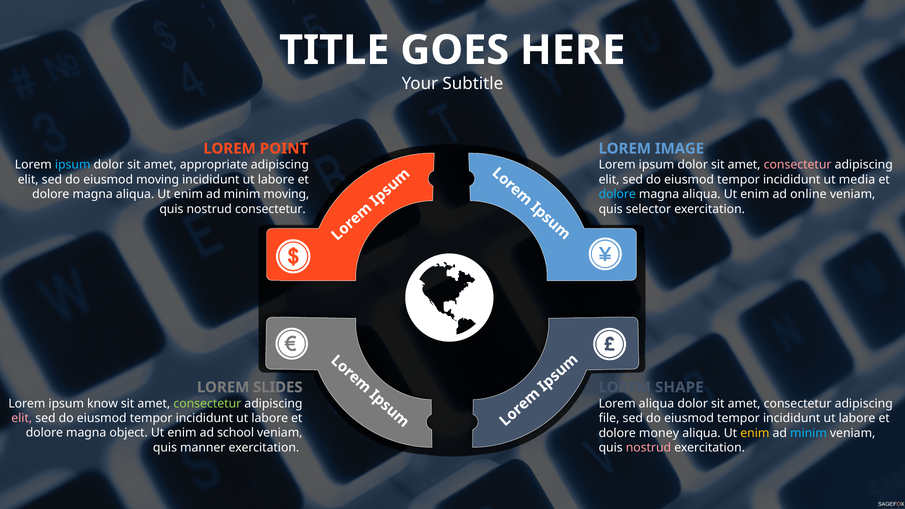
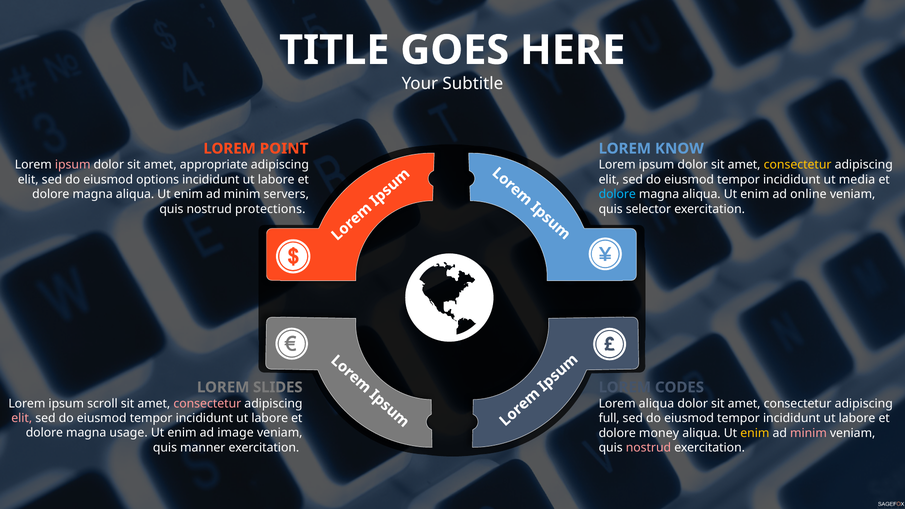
IMAGE: IMAGE -> KNOW (679, 149)
ipsum colour: light blue -> pink (73, 165)
consectetur colour: pink -> yellow (798, 165)
eiusmod moving: moving -> options (158, 180)
minim moving: moving -> servers (286, 194)
nostrud consectetur: consectetur -> protections (270, 209)
SHAPE: SHAPE -> CODES (679, 387)
know: know -> scroll (102, 404)
consectetur colour: light green -> pink (207, 404)
file: file -> full (609, 418)
object: object -> usage (129, 433)
school: school -> image (236, 433)
minim colour: light blue -> pink (808, 433)
